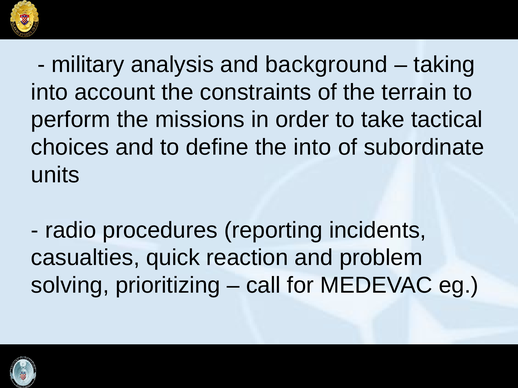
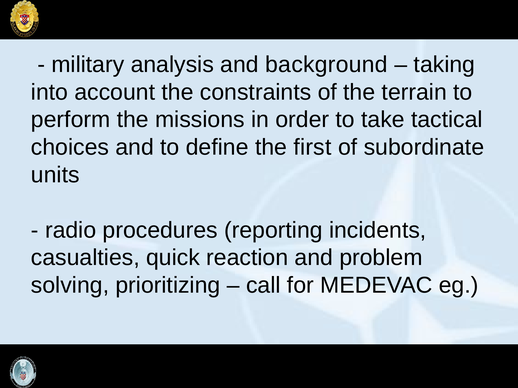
the into: into -> first (312, 148)
